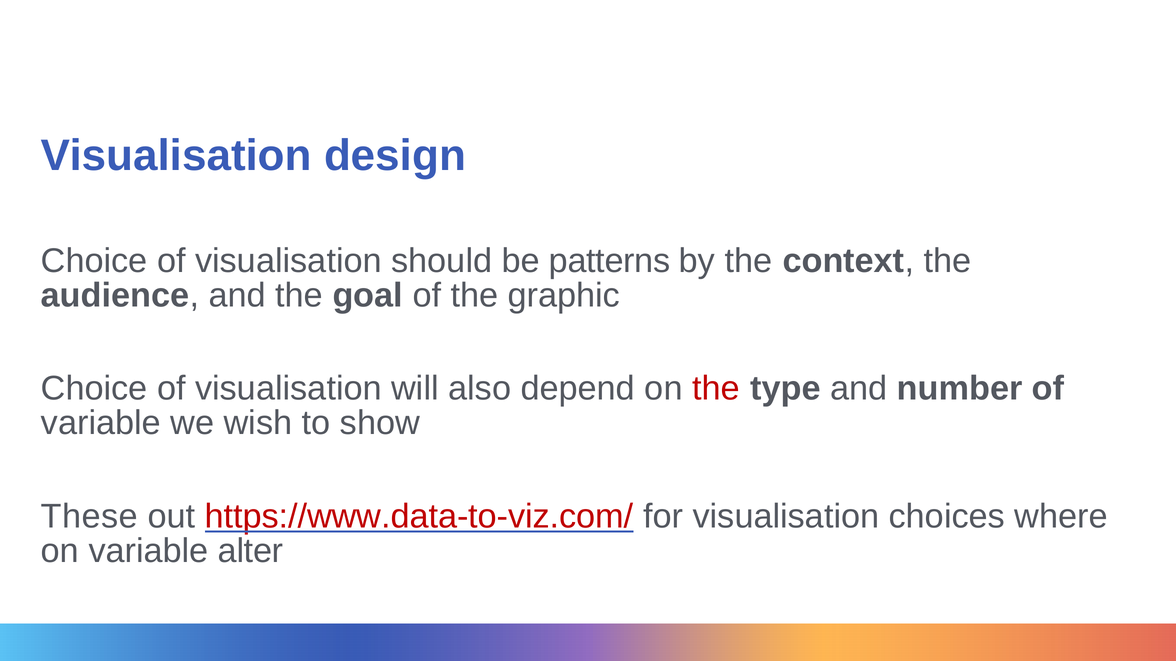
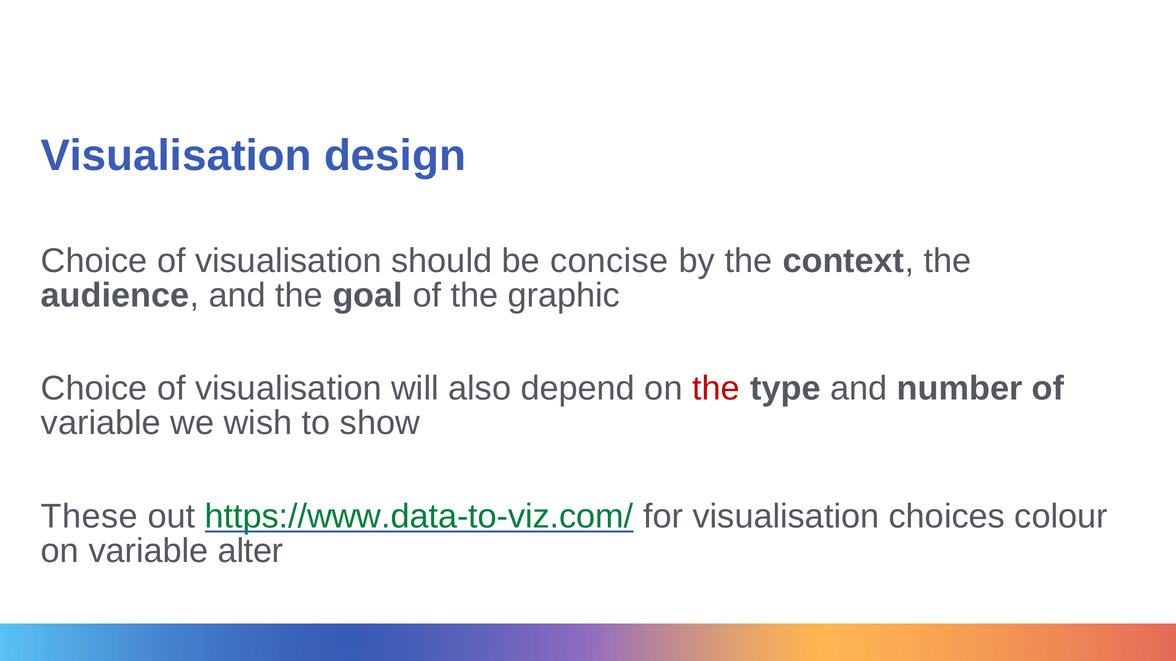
patterns: patterns -> concise (609, 261)
https://www.data-to-viz.com/ colour: red -> green (419, 517)
where: where -> colour (1061, 517)
